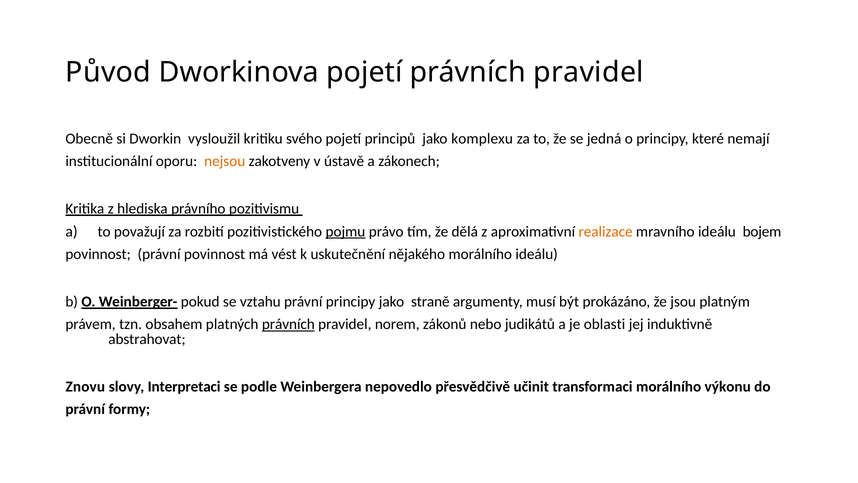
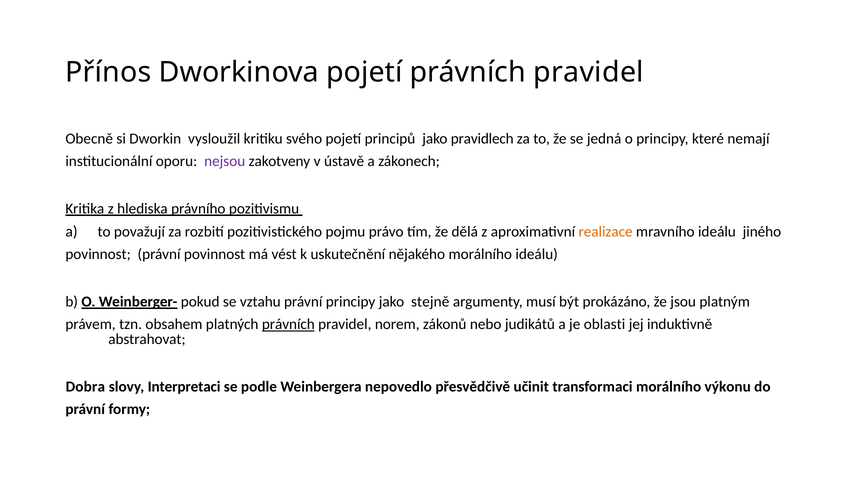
Původ: Původ -> Přínos (108, 72)
komplexu: komplexu -> pravidlech (482, 139)
nejsou colour: orange -> purple (225, 161)
pojmu underline: present -> none (345, 231)
bojem: bojem -> jiného (762, 231)
straně: straně -> stejně (430, 301)
Znovu: Znovu -> Dobra (85, 386)
